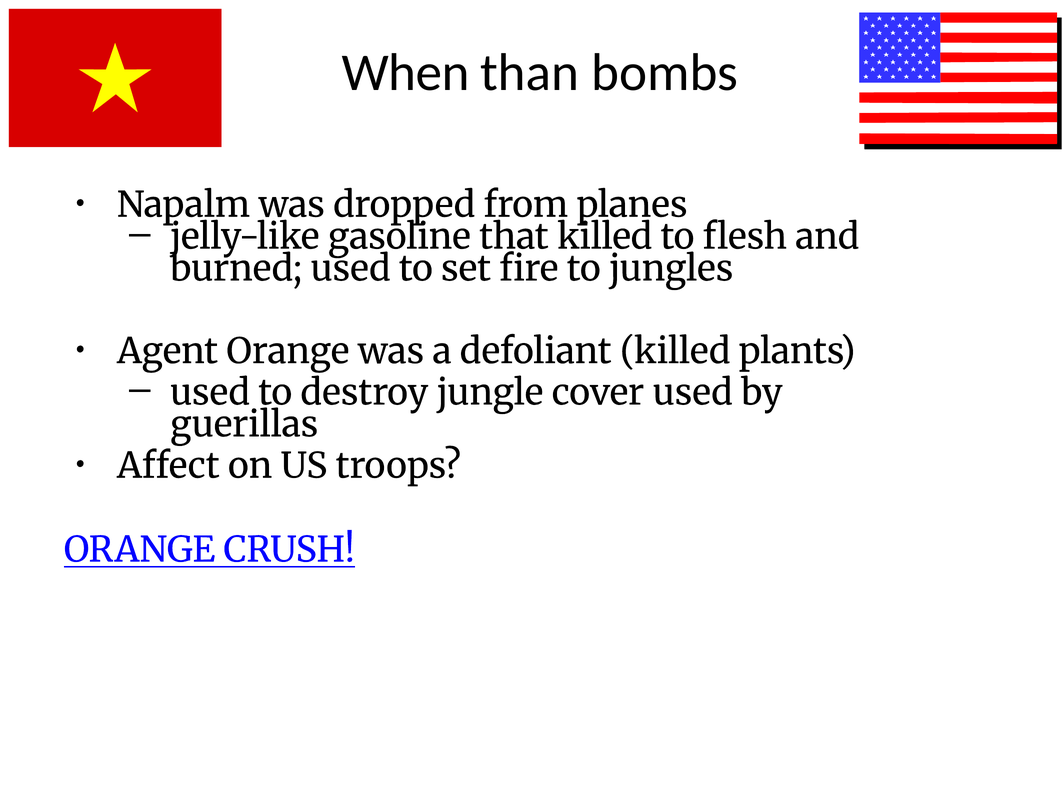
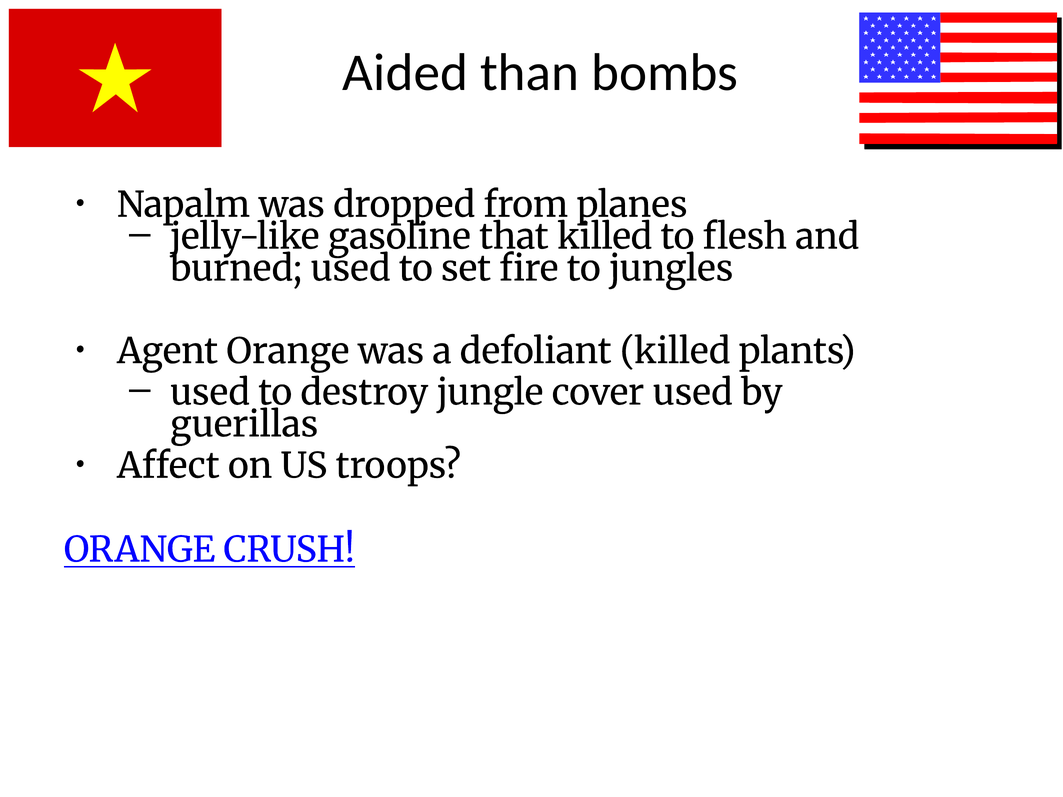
When: When -> Aided (405, 73)
